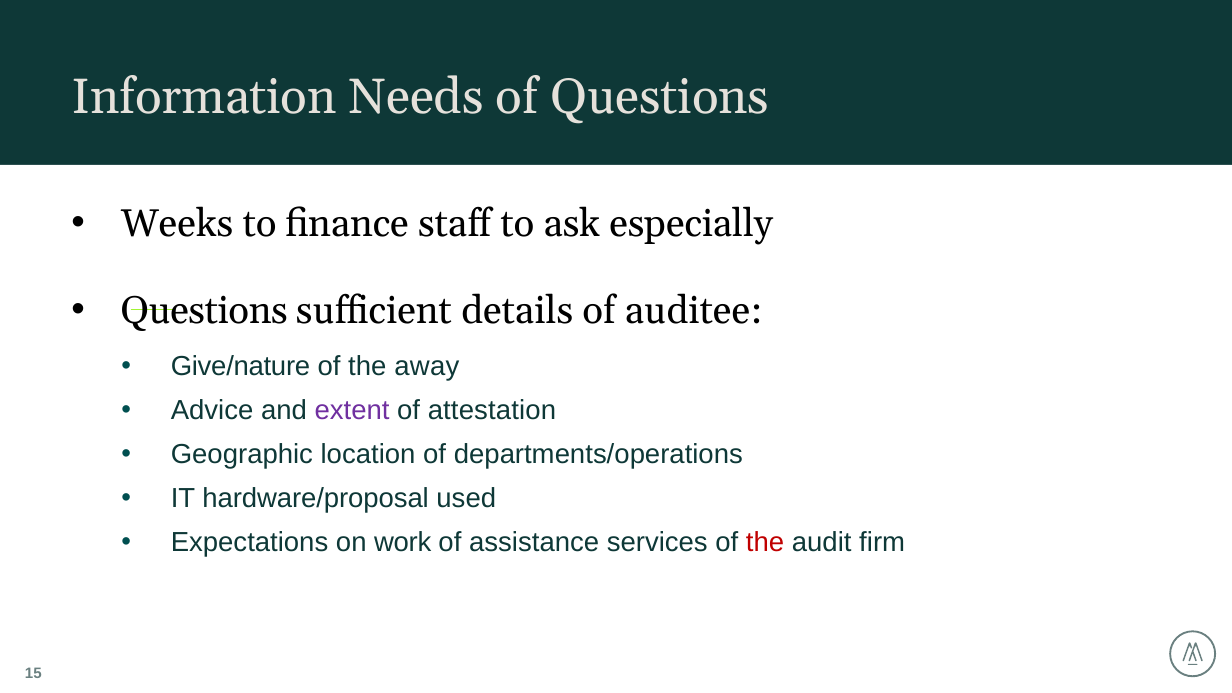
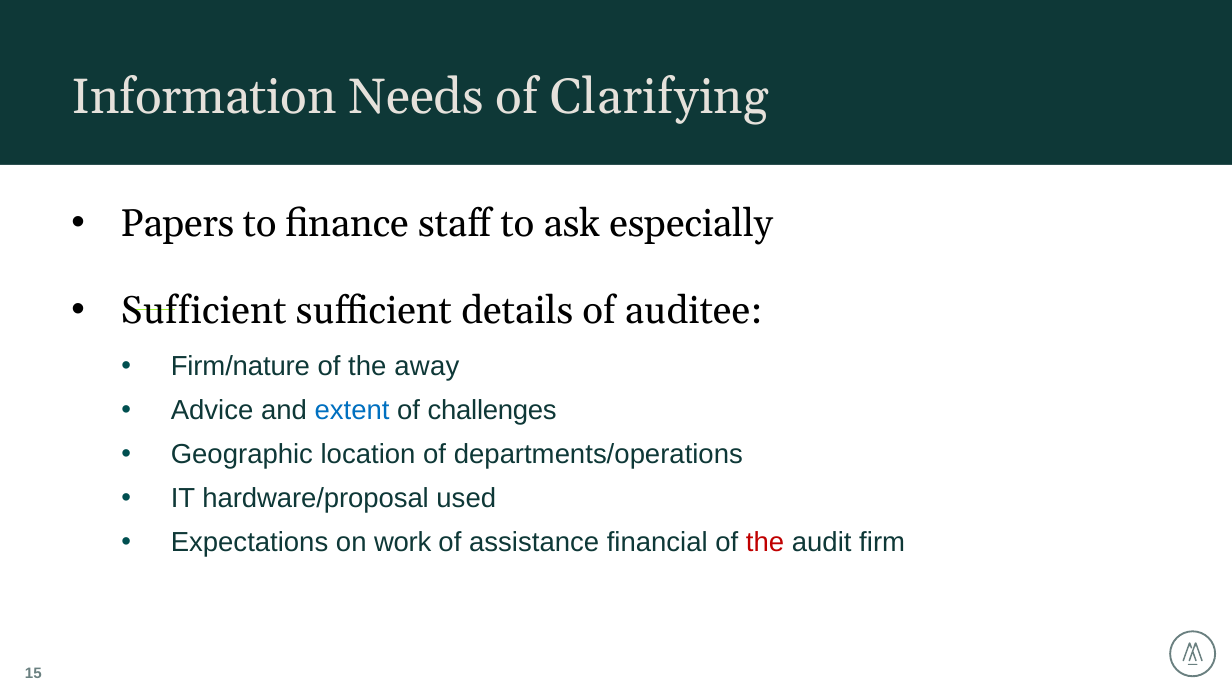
of Questions: Questions -> Clarifying (659, 97)
Weeks: Weeks -> Papers (177, 224)
Questions: Questions -> Sufficient (204, 311)
Give/nature: Give/nature -> Firm/nature (240, 367)
extent colour: purple -> blue (352, 411)
attestation: attestation -> challenges (492, 411)
services: services -> financial (657, 543)
